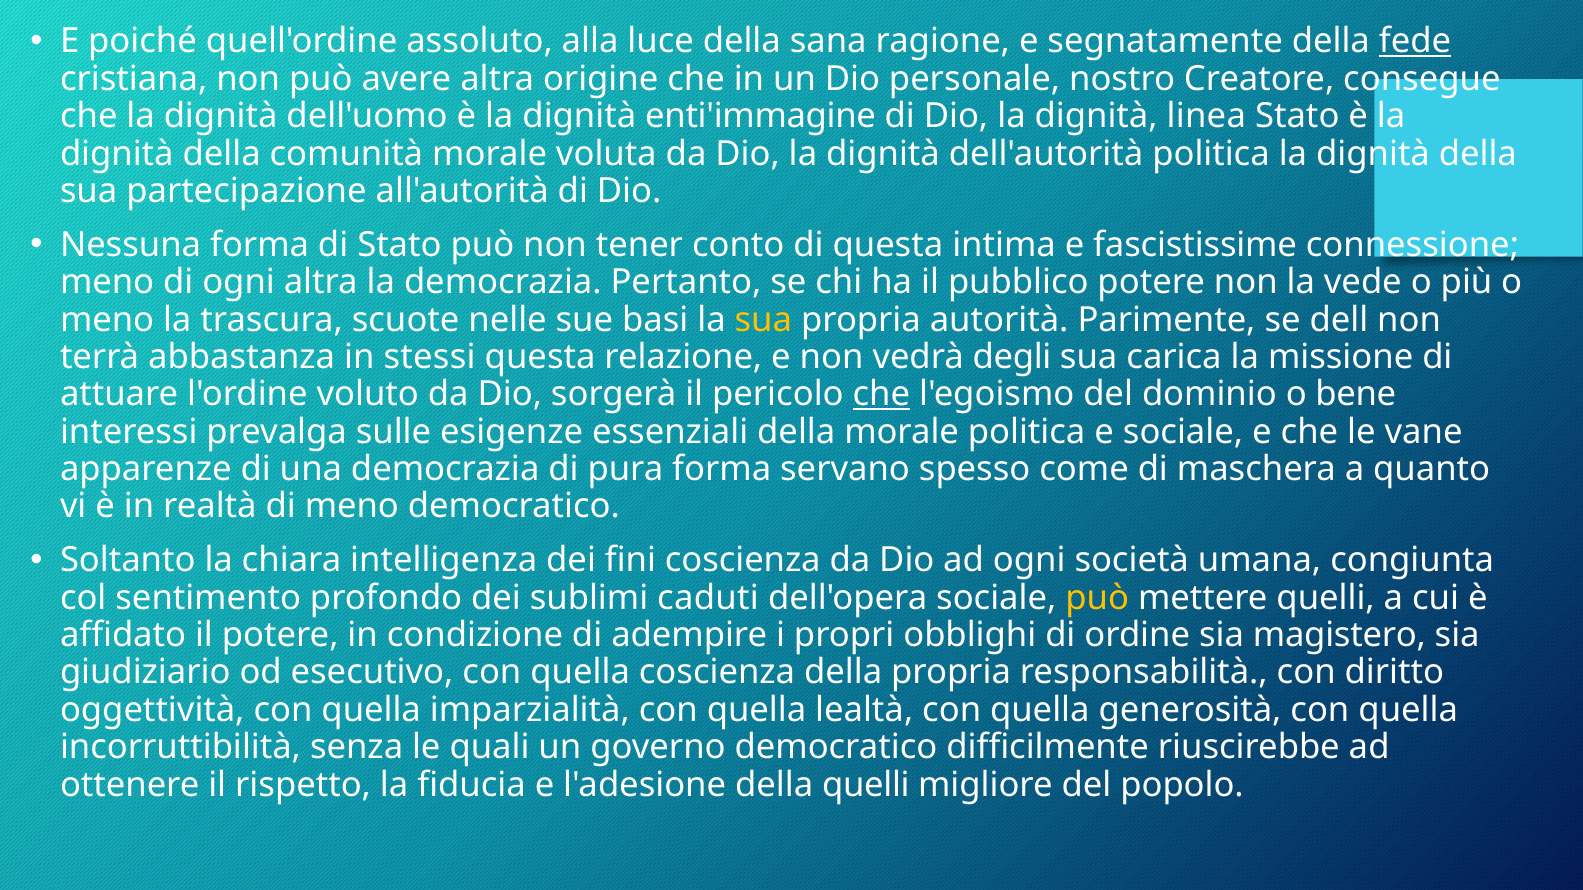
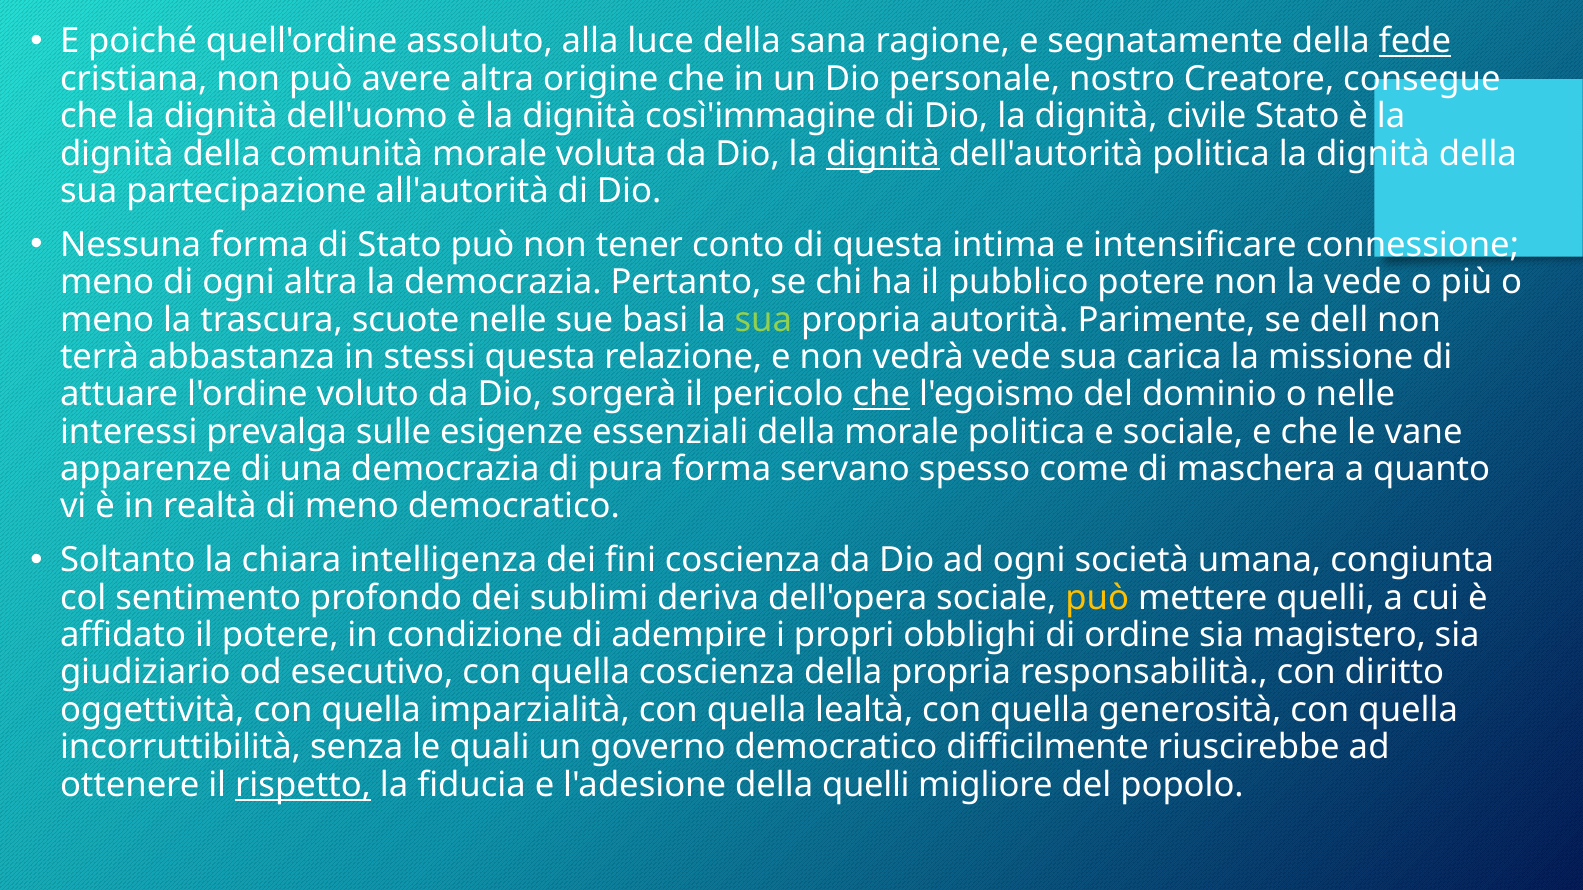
enti'immagine: enti'immagine -> così'immagine (761, 116)
linea: linea -> civile (1206, 116)
dignità underline: none -> present (883, 154)
fascistissime: fascistissime -> intensificare (1195, 245)
sua colour: yellow -> light green (763, 320)
vedrà degli: degli -> vede (1012, 357)
o bene: bene -> nelle (1355, 395)
caduti: caduti -> deriva (708, 598)
rispetto underline: none -> present (303, 785)
